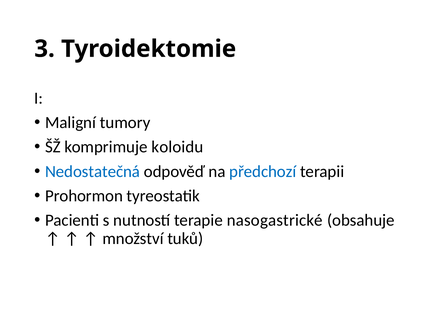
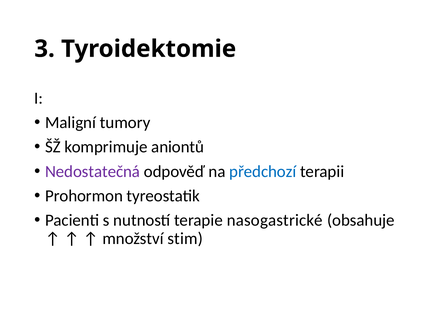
koloidu: koloidu -> aniontů (178, 147)
Nedostatečná colour: blue -> purple (93, 171)
tuků: tuků -> stim (185, 238)
